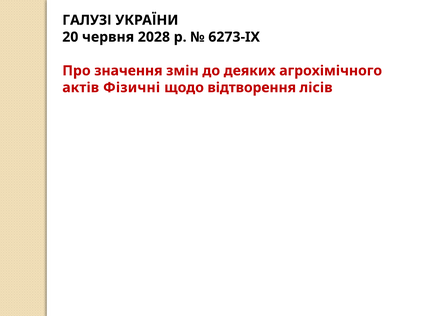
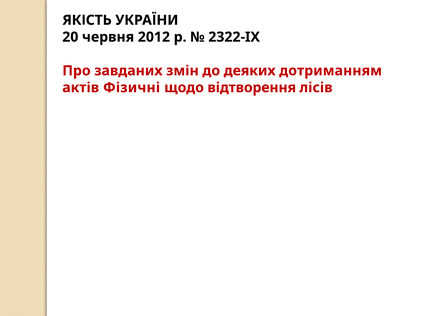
ГАЛУЗІ: ГАЛУЗІ -> ЯКІСТЬ (87, 20)
2028: 2028 -> 2012 (154, 37)
6273-IX: 6273-IX -> 2322-IX (234, 37)
значення: значення -> завданих (128, 71)
агрохімічного: агрохімічного -> дотриманням (331, 71)
